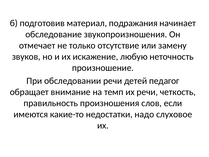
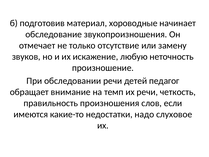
подражания: подражания -> хороводные (133, 23)
